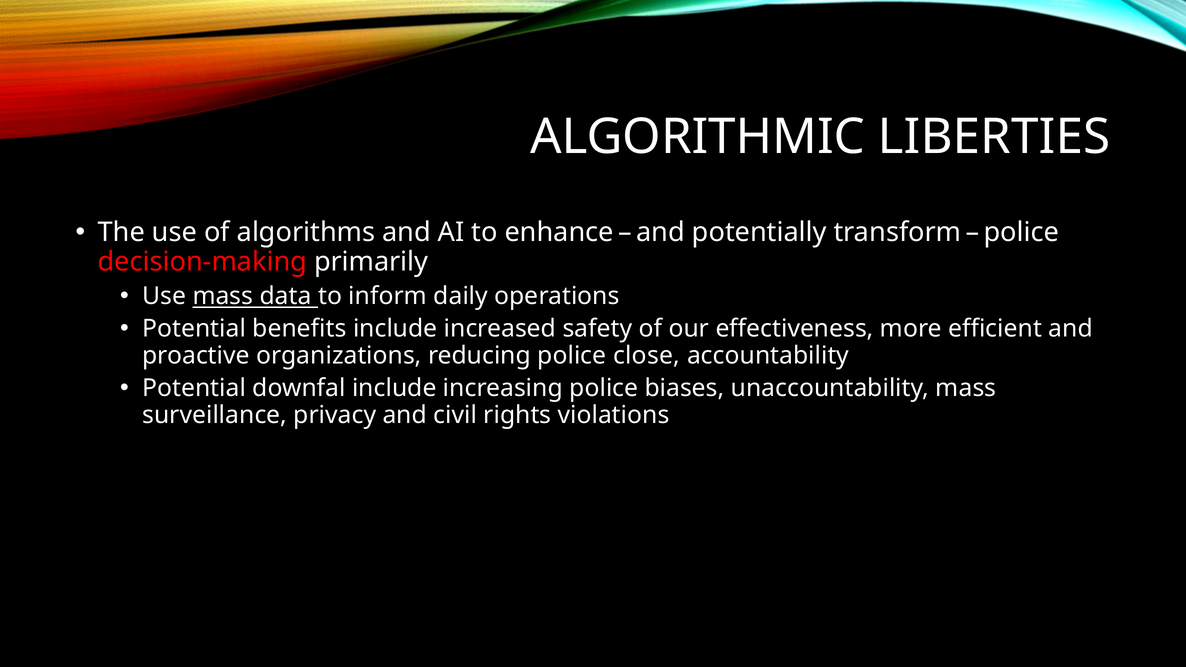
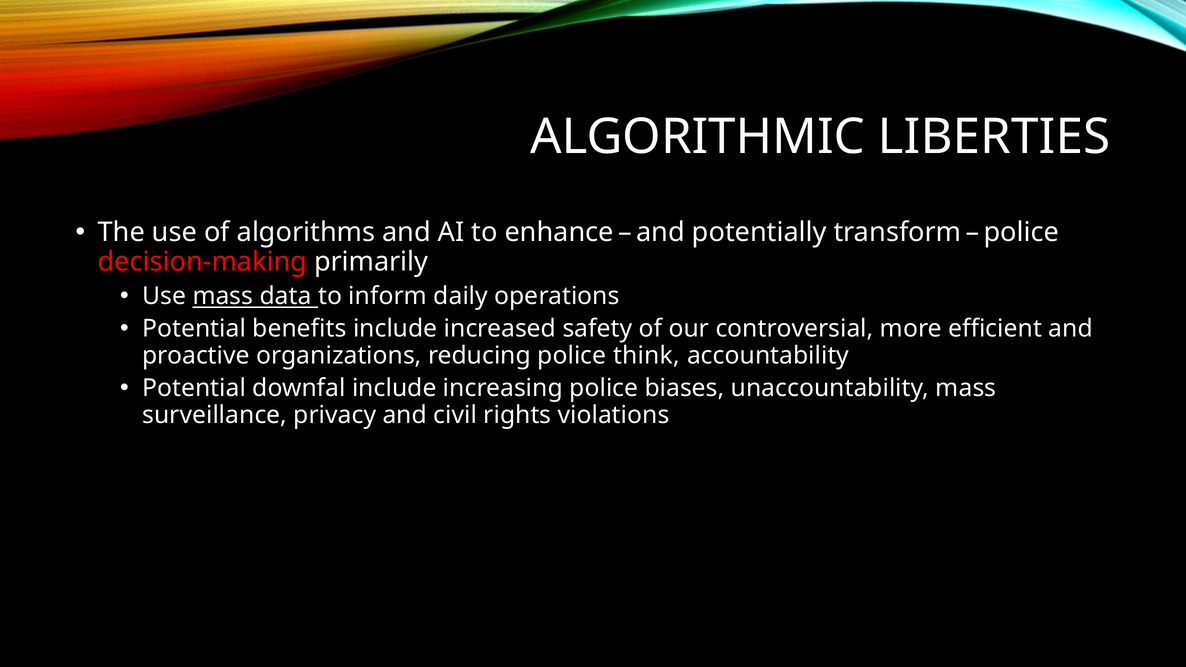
effectiveness: effectiveness -> controversial (795, 329)
close: close -> think (647, 356)
